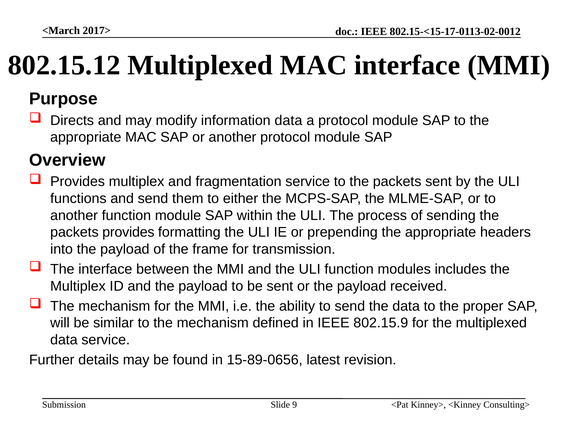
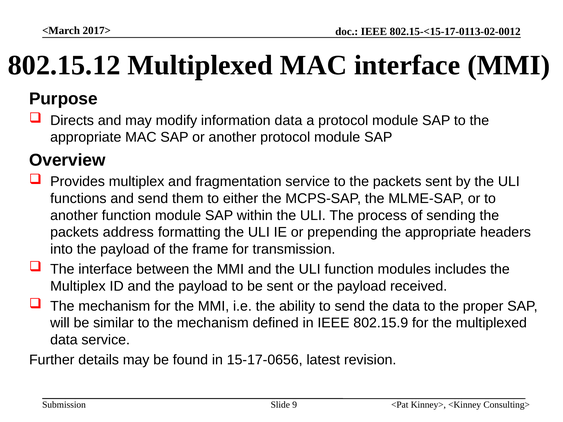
packets provides: provides -> address (128, 232)
15-89-0656: 15-89-0656 -> 15-17-0656 (265, 360)
